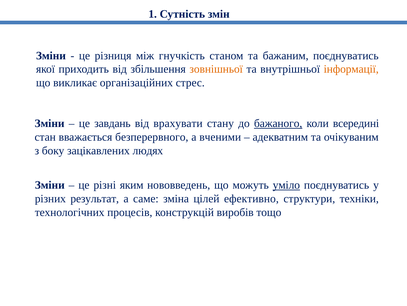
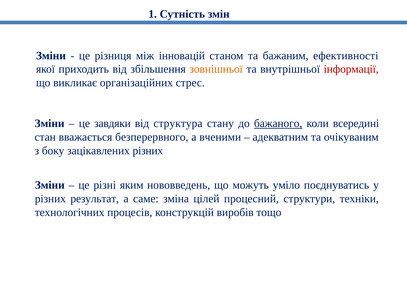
гнучкість: гнучкість -> інновацій (182, 55)
бажаним поєднуватись: поєднуватись -> ефективності (346, 55)
інформації colour: orange -> red (351, 69)
завдань: завдань -> завдяки (112, 123)
врахувати: врахувати -> структура (178, 123)
зацікавлених людях: людях -> різних (148, 150)
уміло underline: present -> none (286, 185)
ефективно: ефективно -> процесний (251, 198)
